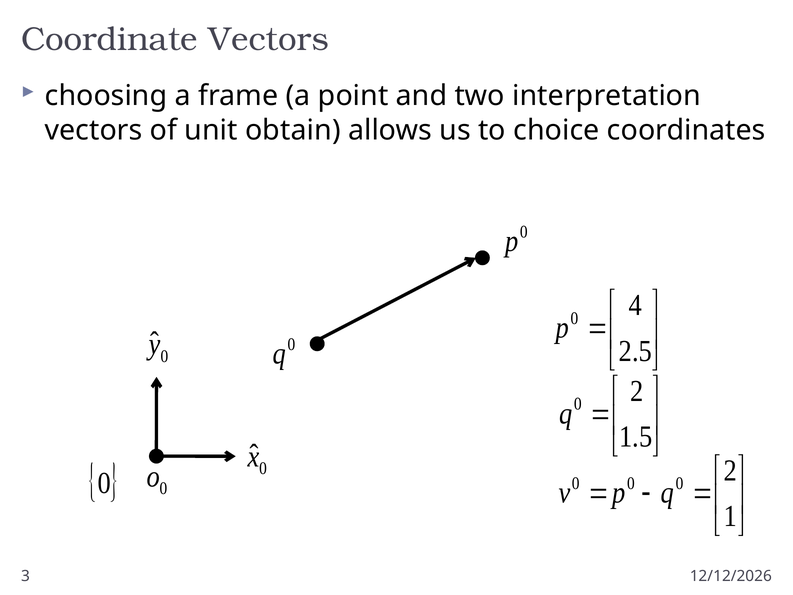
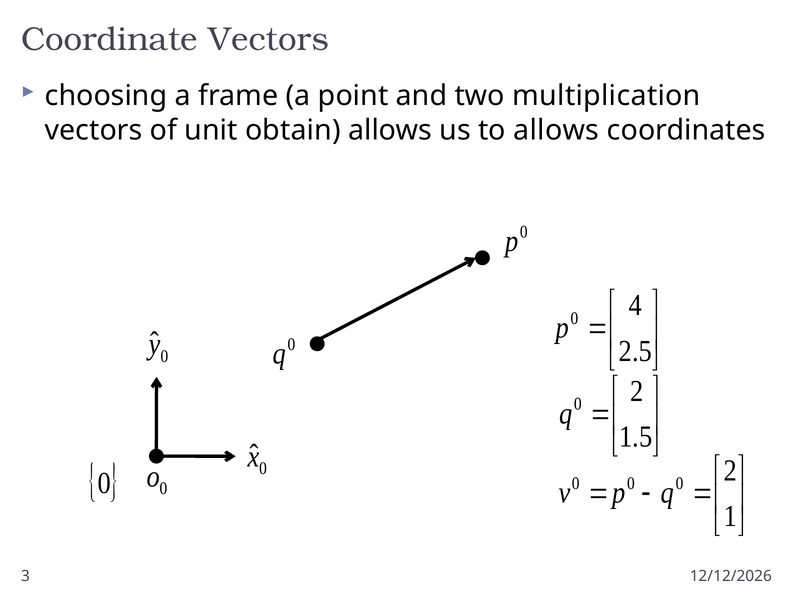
interpretation: interpretation -> multiplication (607, 96)
to choice: choice -> allows (556, 130)
